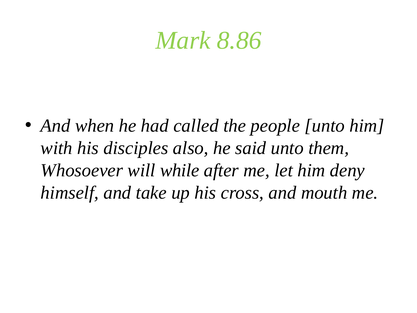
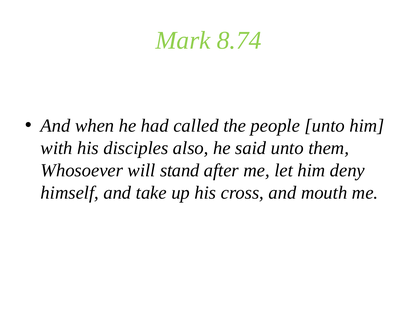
8.86: 8.86 -> 8.74 (239, 40)
while: while -> stand (180, 170)
